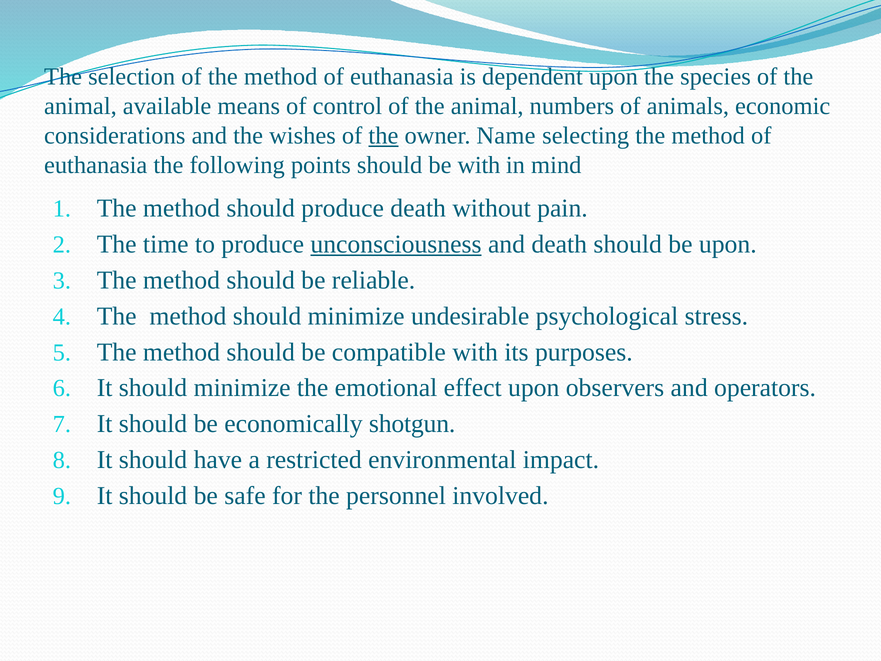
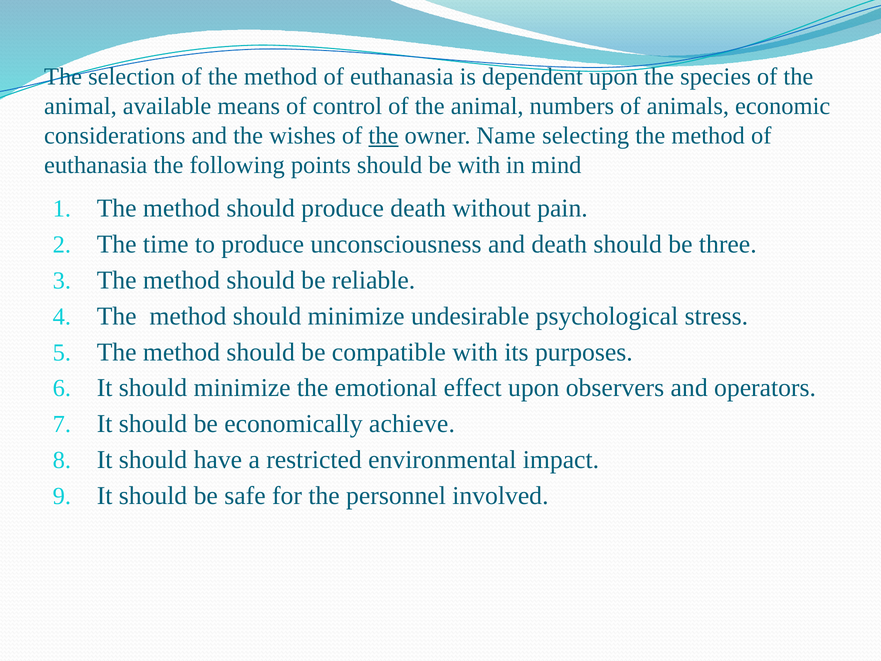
unconsciousness underline: present -> none (396, 244)
be upon: upon -> three (728, 244)
shotgun: shotgun -> achieve (412, 424)
